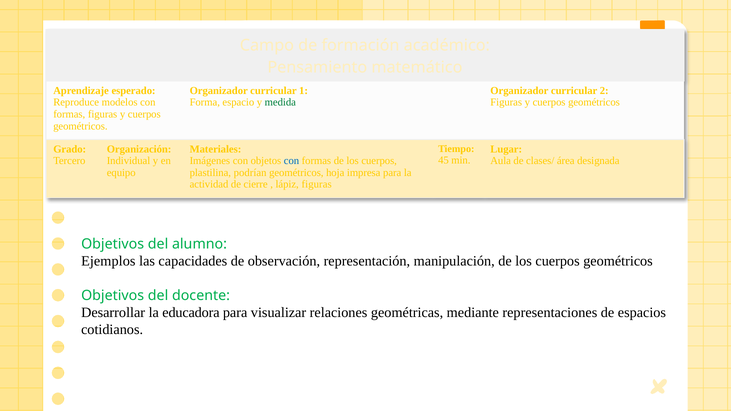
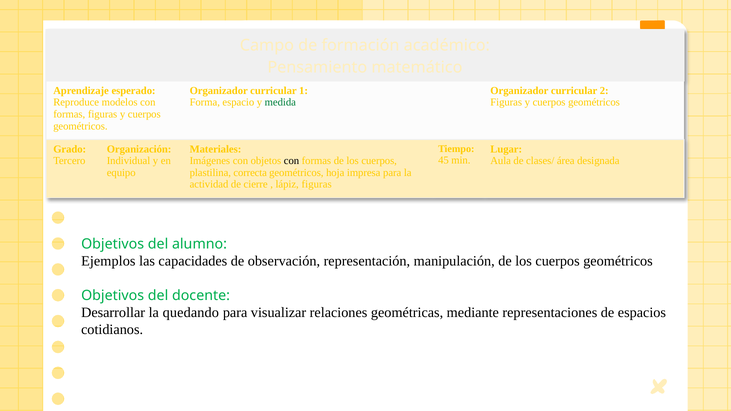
con colour: blue -> black (291, 161)
podrían: podrían -> correcta (250, 173)
educadora: educadora -> quedando (191, 313)
